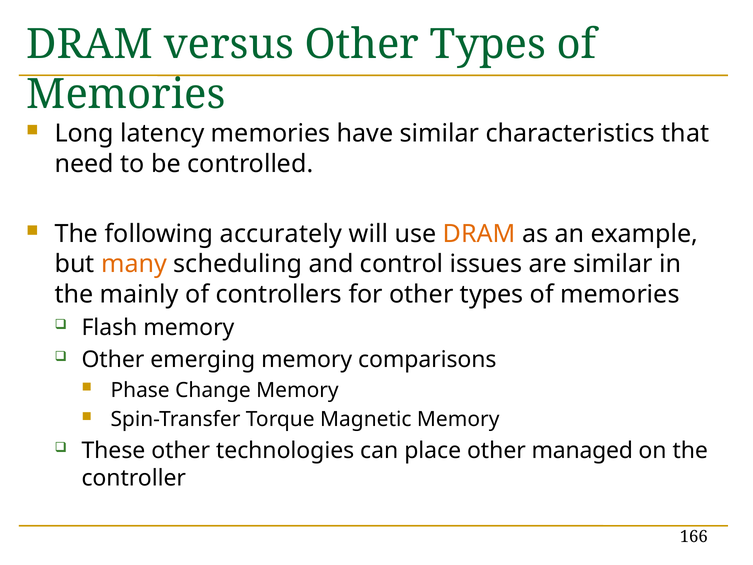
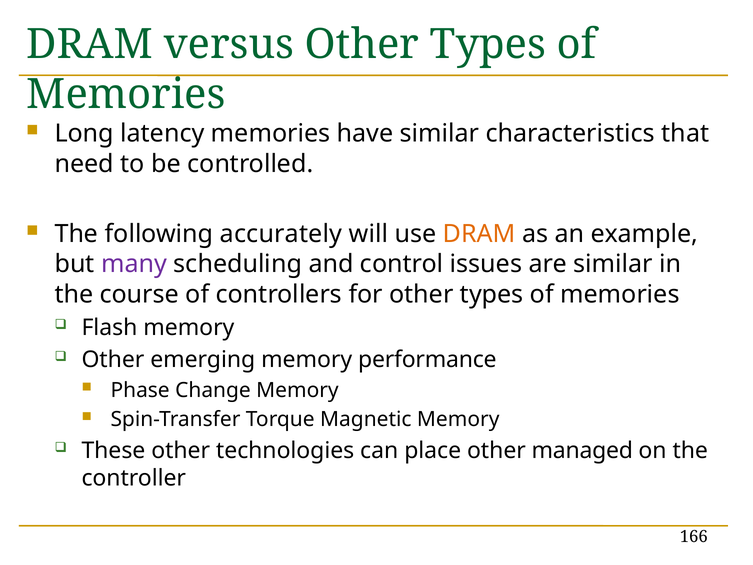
many colour: orange -> purple (134, 264)
mainly: mainly -> course (139, 294)
comparisons: comparisons -> performance (427, 360)
